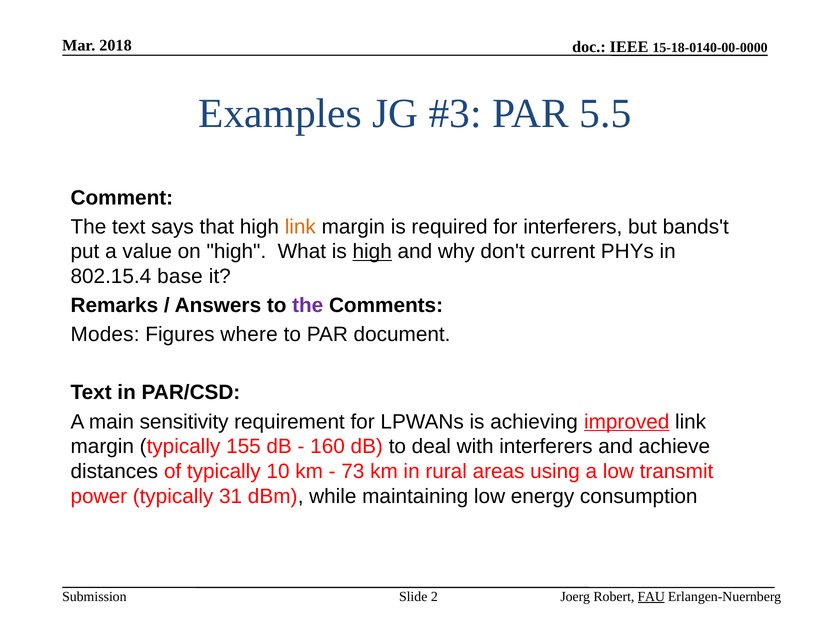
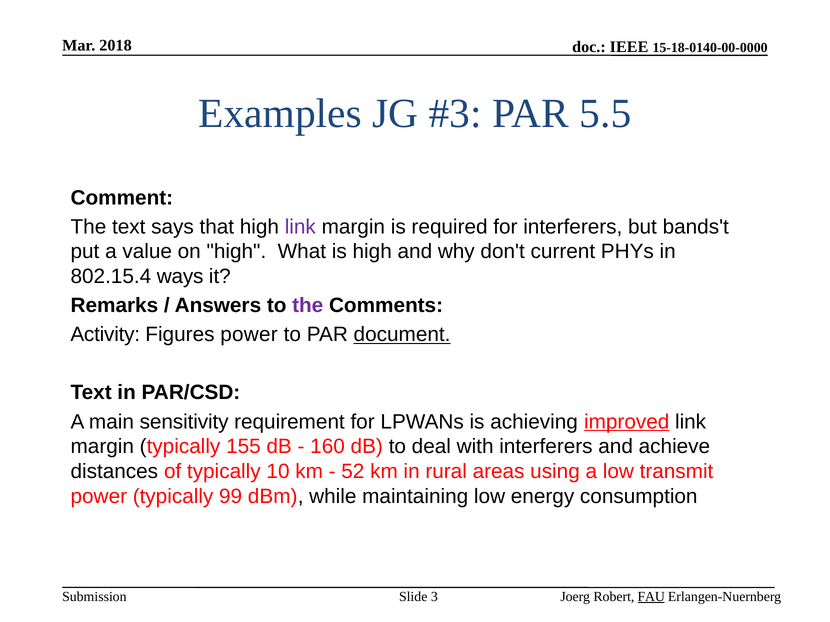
link colour: orange -> purple (300, 227)
high underline: present -> none (372, 252)
base: base -> ways (180, 277)
Modes: Modes -> Activity (105, 335)
Figures where: where -> power (249, 335)
document underline: none -> present (402, 335)
73: 73 -> 52 (353, 472)
31: 31 -> 99 (231, 497)
2: 2 -> 3 (434, 597)
